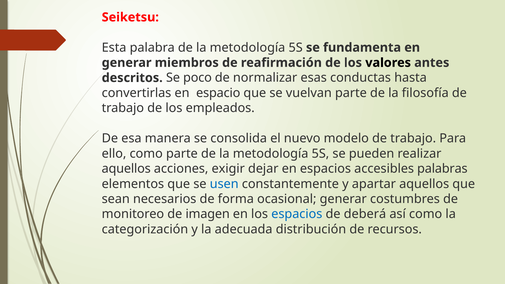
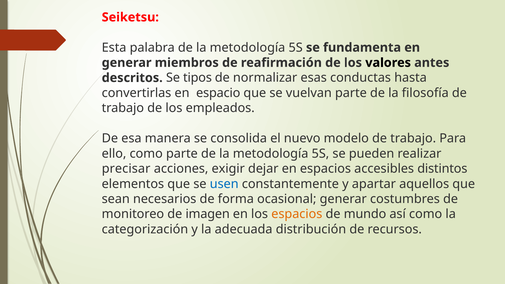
poco: poco -> tipos (198, 78)
aquellos: aquellos -> precisar (126, 169)
palabras: palabras -> distintos (442, 169)
espacios colour: blue -> orange (297, 214)
deberá: deberá -> mundo (365, 214)
